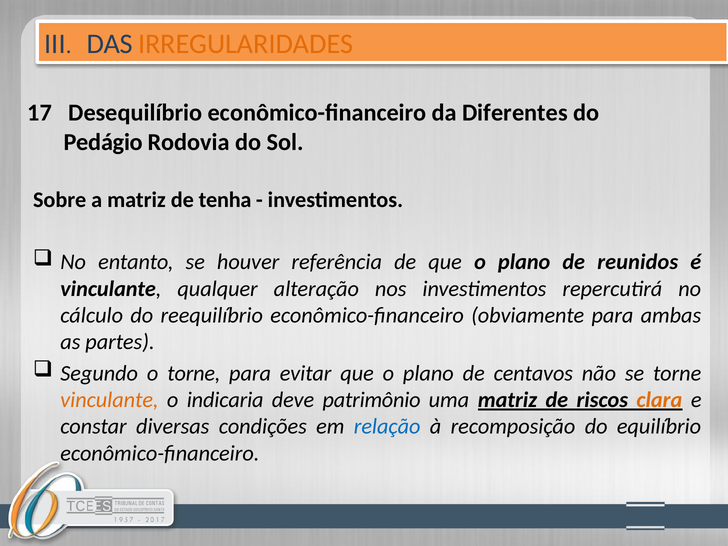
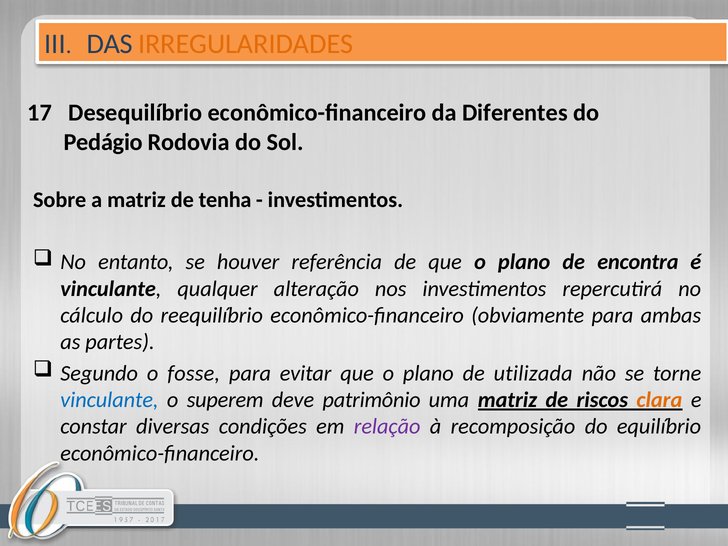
reunidos: reunidos -> encontra (638, 262)
o torne: torne -> fosse (194, 373)
centavos: centavos -> utilizada (533, 373)
vinculante colour: orange -> blue (109, 400)
indicaria: indicaria -> superem (225, 400)
relação colour: blue -> purple (387, 427)
